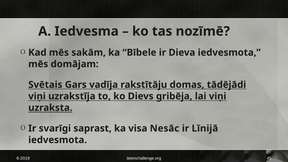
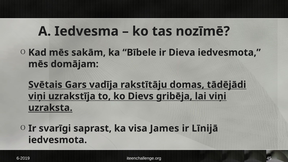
Nesāc: Nesāc -> James (165, 128)
